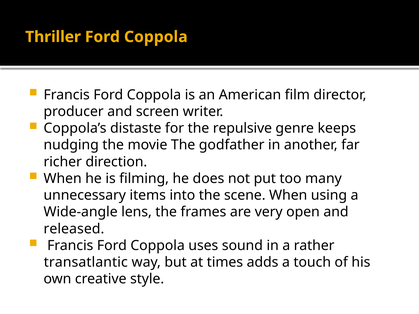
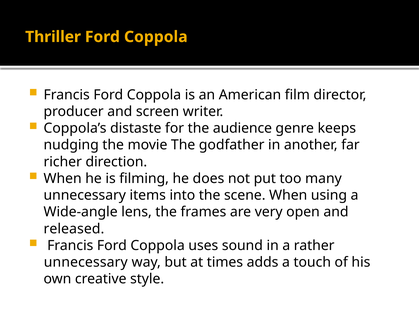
repulsive: repulsive -> audience (242, 128)
transatlantic: transatlantic -> unnecessary (86, 262)
